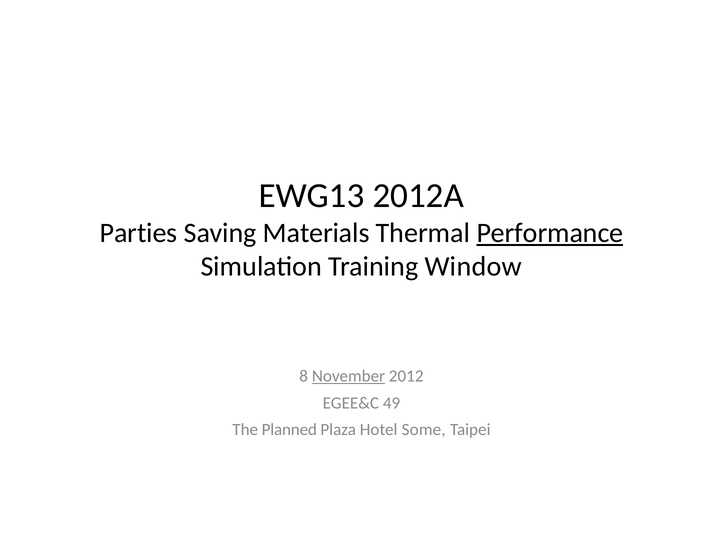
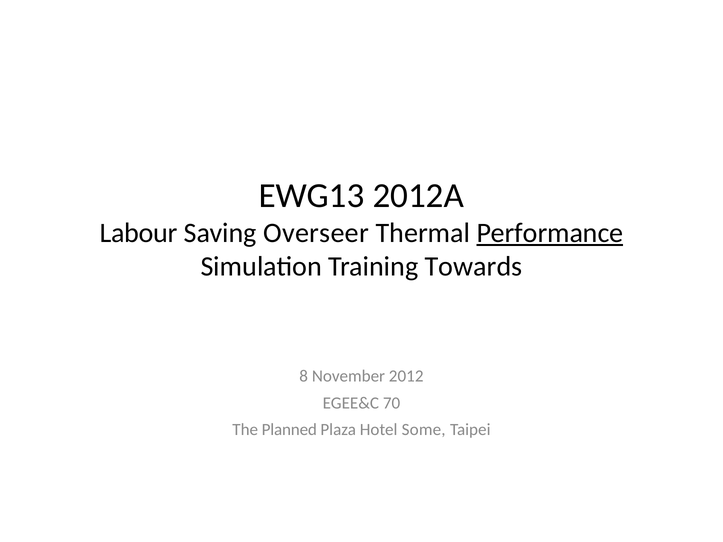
Parties: Parties -> Labour (139, 233)
Materials: Materials -> Overseer (316, 233)
Window: Window -> Towards (473, 267)
November underline: present -> none (348, 376)
49: 49 -> 70 (392, 403)
